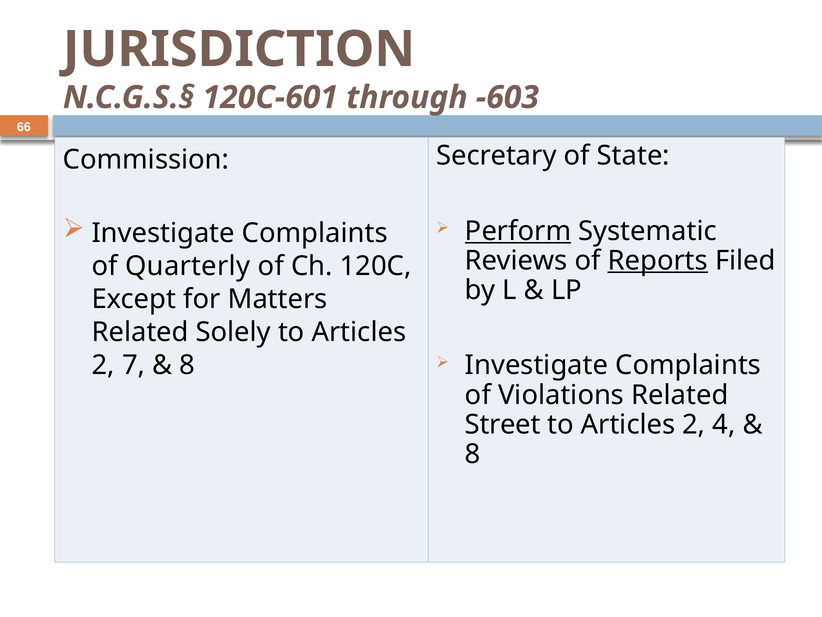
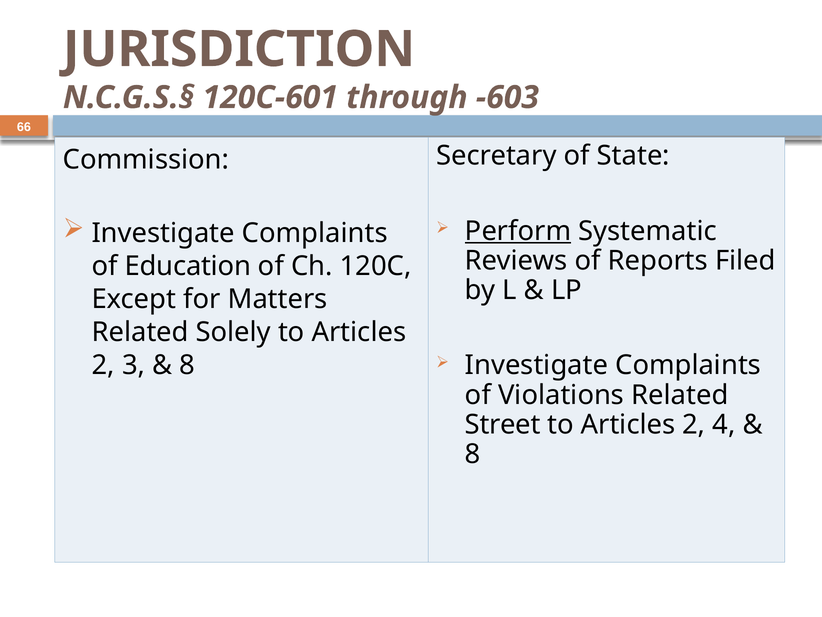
Reports underline: present -> none (658, 260)
Quarterly: Quarterly -> Education (188, 266)
7: 7 -> 3 (134, 365)
